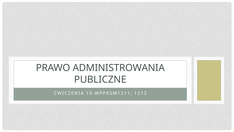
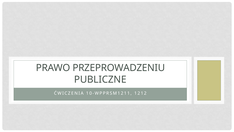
ADMINISTROWANIA: ADMINISTROWANIA -> PRZEPROWADZENIU (119, 68)
